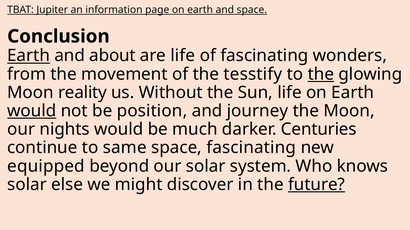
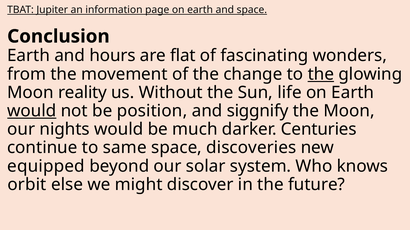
Earth underline: present -> none (29, 56)
about: about -> hours (113, 56)
are life: life -> flat (183, 56)
tesstify: tesstify -> change (253, 74)
journey: journey -> siggnify (258, 111)
space fascinating: fascinating -> discoveries (251, 148)
solar: solar -> orbit (27, 185)
future underline: present -> none (317, 185)
